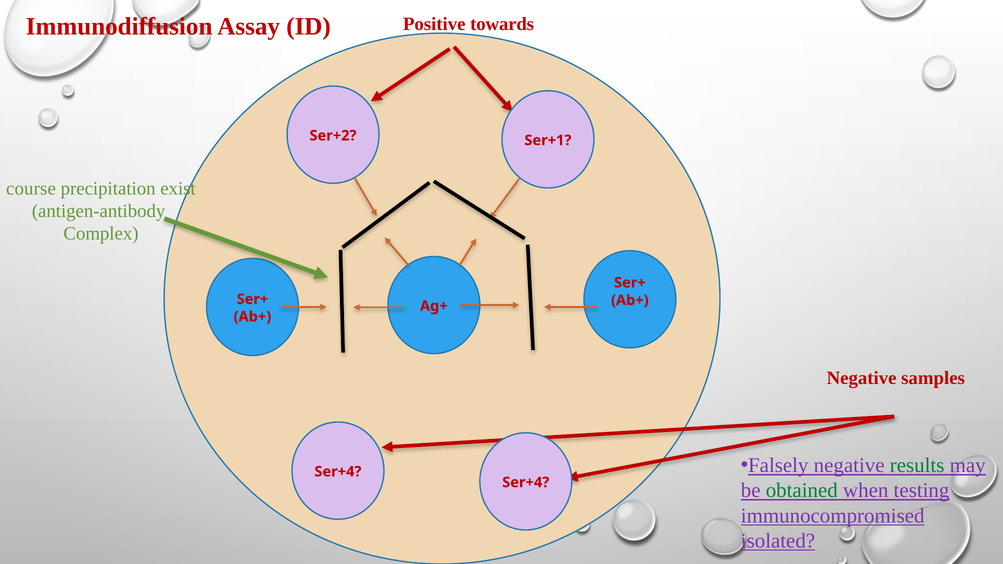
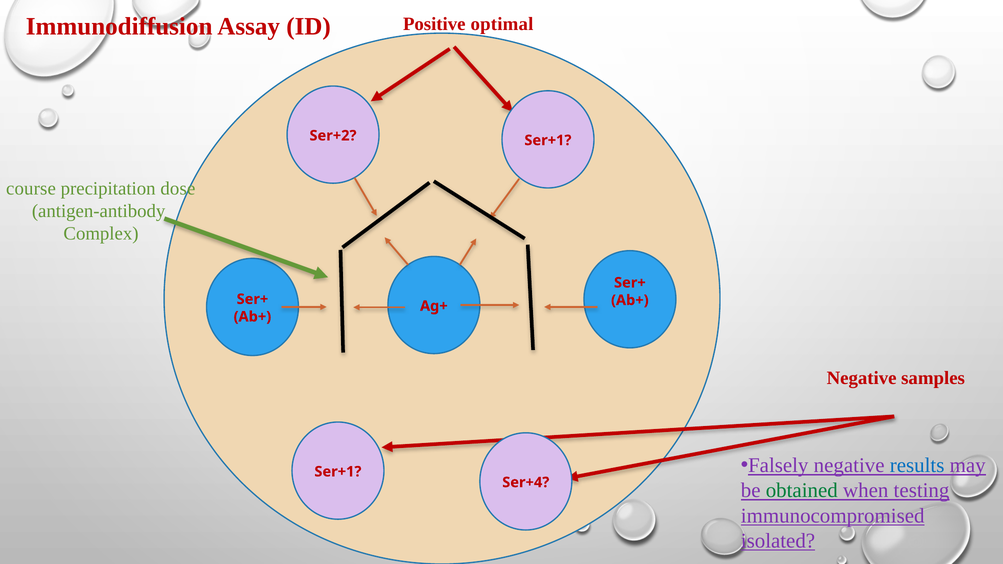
towards: towards -> optimal (502, 24)
exist: exist -> dose (178, 189)
results colour: green -> blue (917, 466)
Ser+4: Ser+4 -> Ser+1 (338, 472)
